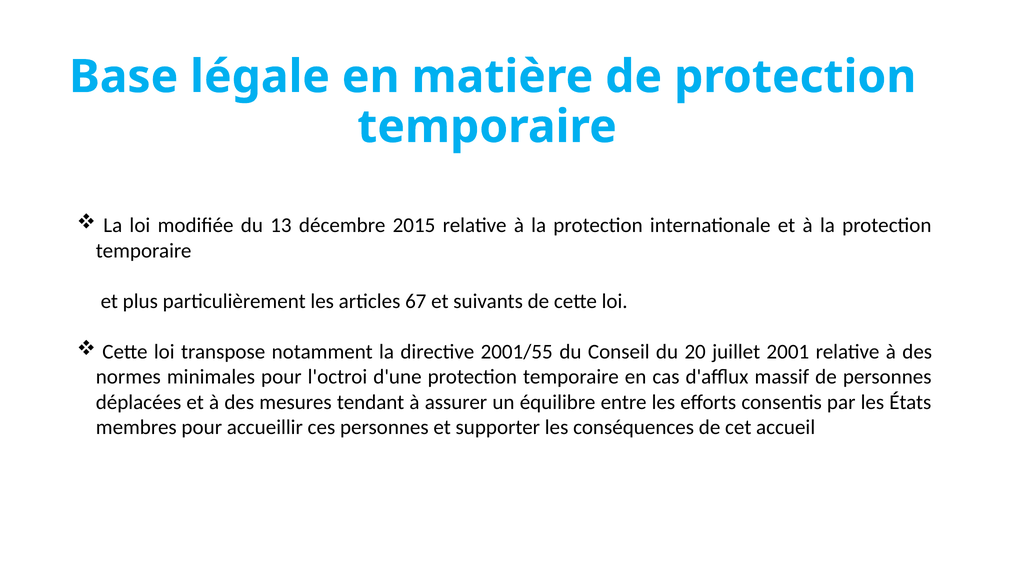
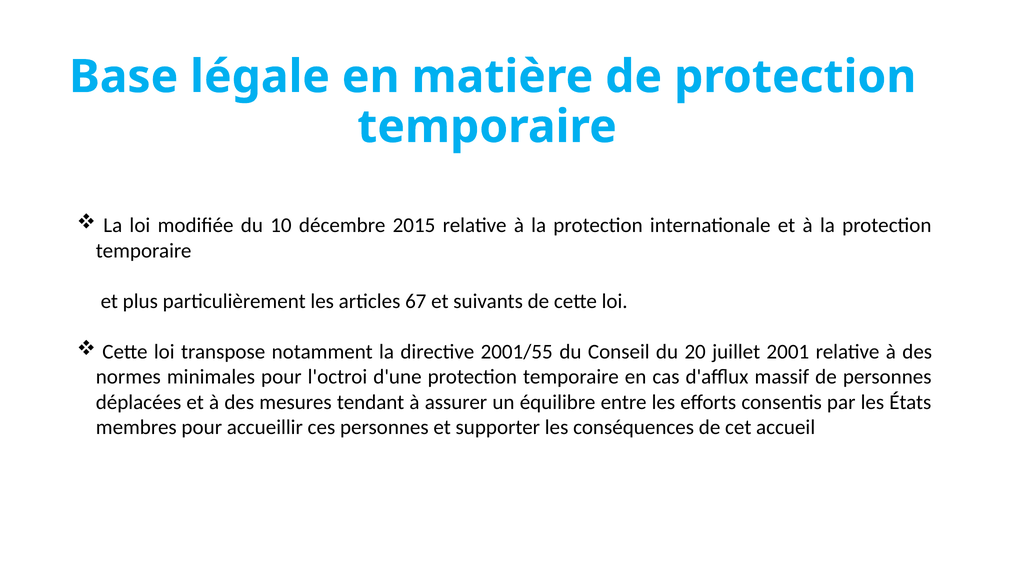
13: 13 -> 10 (281, 225)
